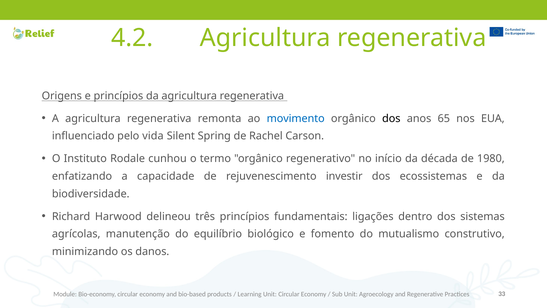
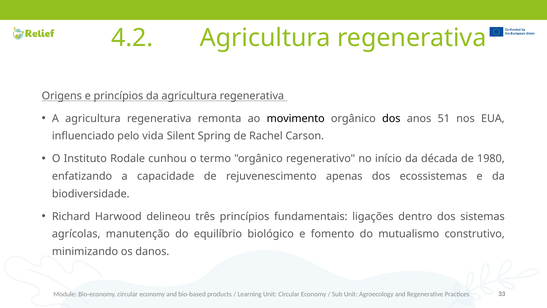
movimento colour: blue -> black (296, 118)
65: 65 -> 51 (444, 118)
investir: investir -> apenas (344, 176)
